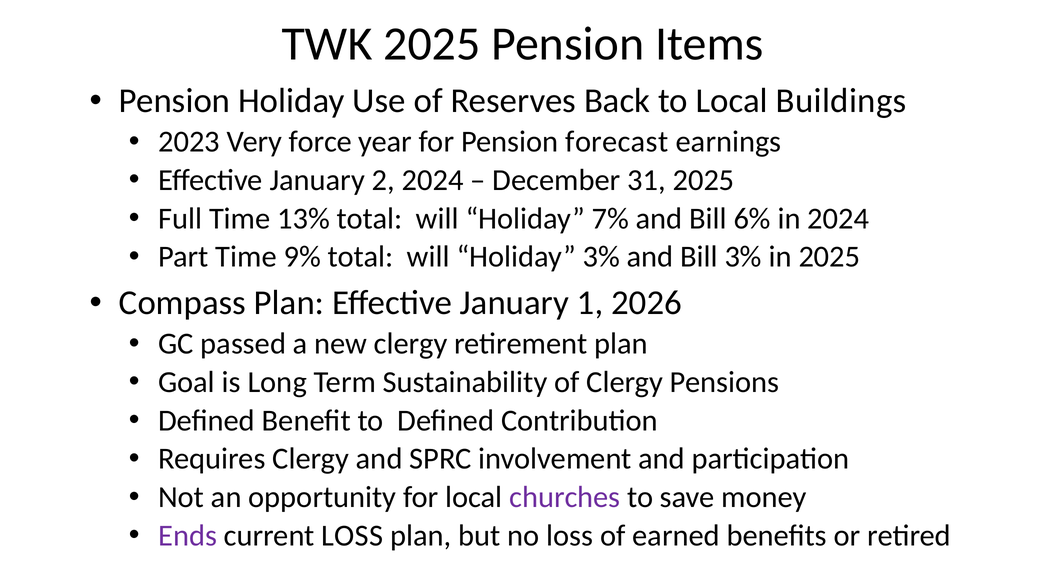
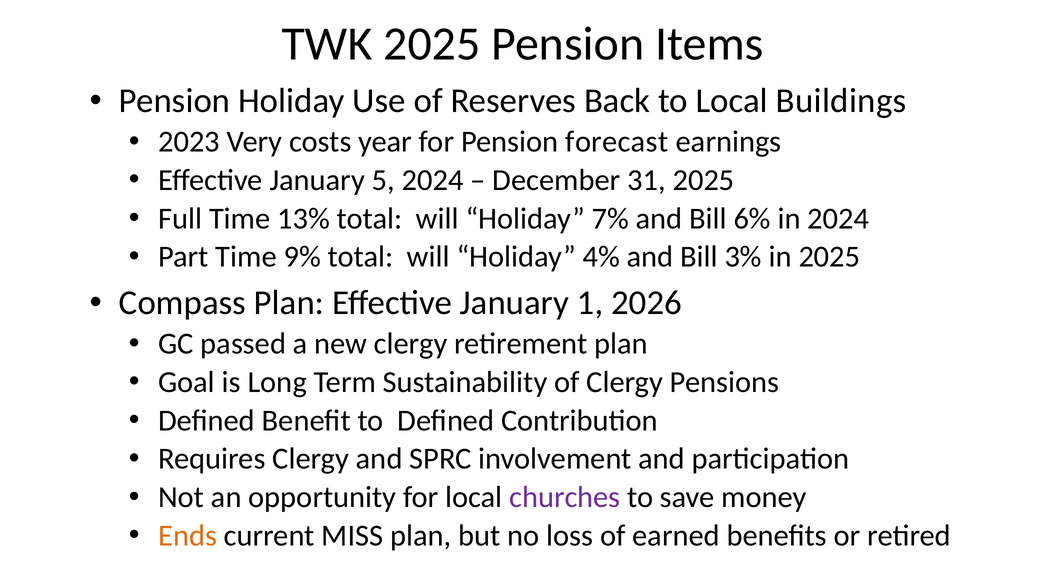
force: force -> costs (320, 142)
2: 2 -> 5 (383, 180)
Holiday 3%: 3% -> 4% (601, 257)
Ends colour: purple -> orange (188, 536)
current LOSS: LOSS -> MISS (352, 536)
